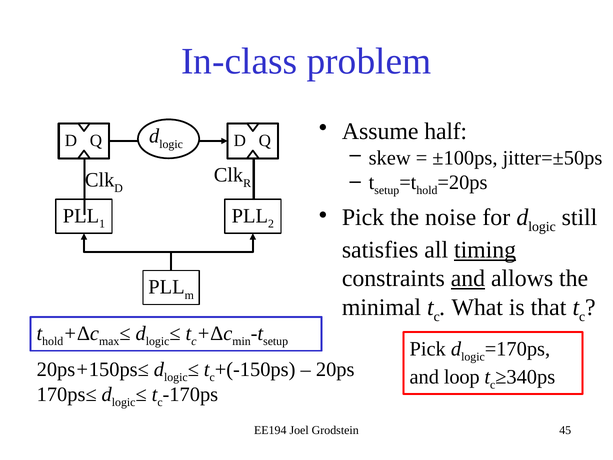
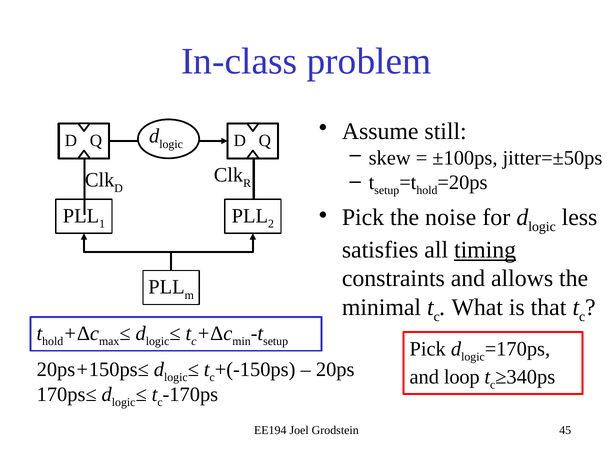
half: half -> still (446, 131)
still: still -> less (579, 217)
and underline: present -> none (468, 278)
